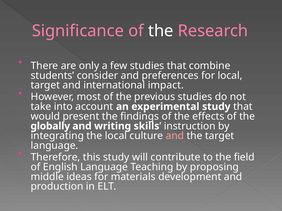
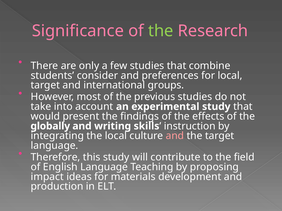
the colour: white -> light green (161, 31)
impact: impact -> groups (166, 85)
middle: middle -> impact (47, 177)
